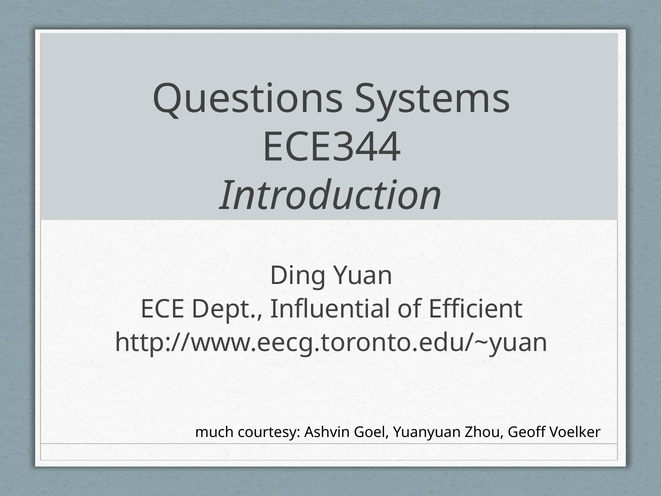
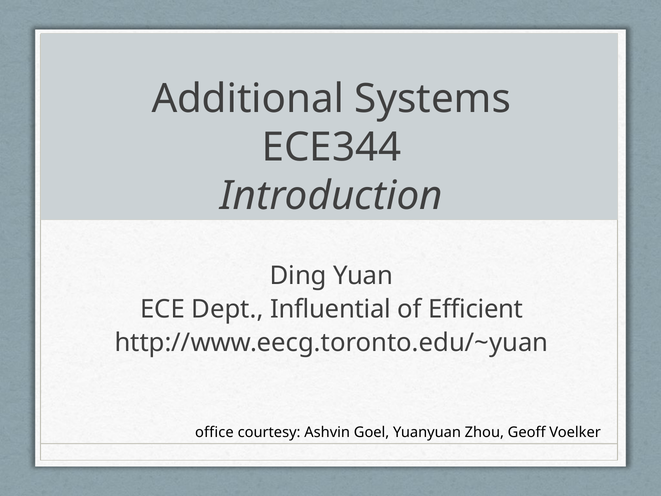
Questions: Questions -> Additional (248, 99)
much: much -> office (214, 432)
